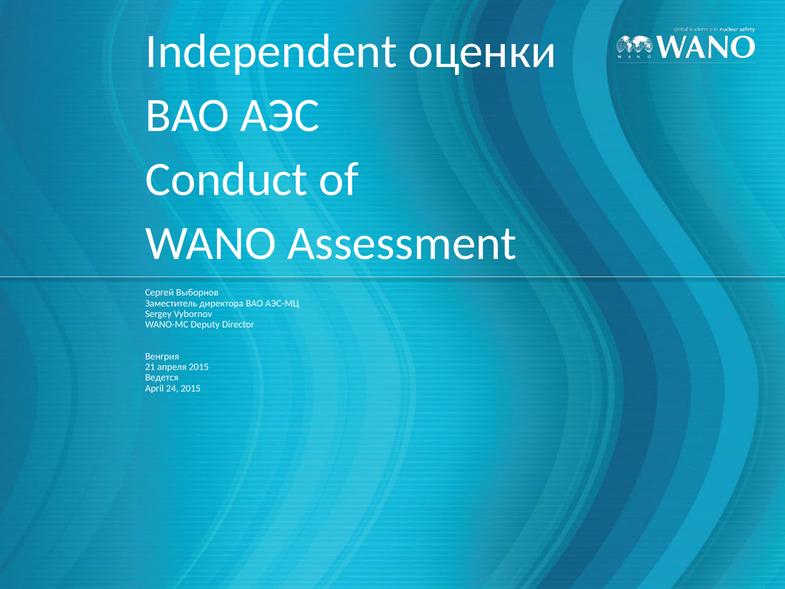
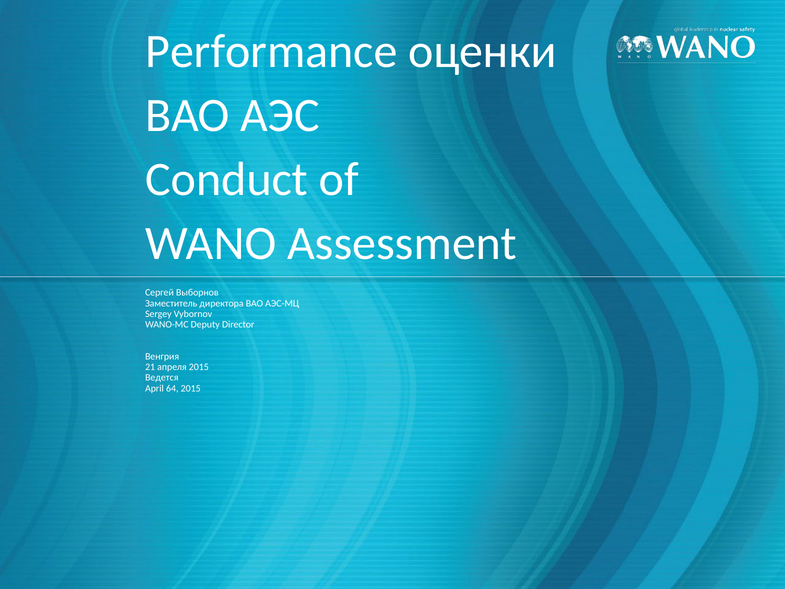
Independent: Independent -> Performance (271, 51)
24: 24 -> 64 (172, 388)
